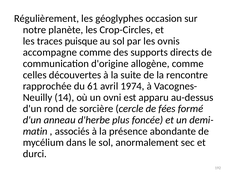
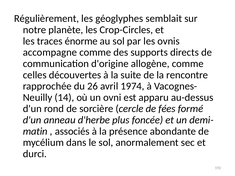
occasion: occasion -> semblait (164, 19)
puisque: puisque -> énorme (81, 41)
61: 61 -> 26 (93, 86)
